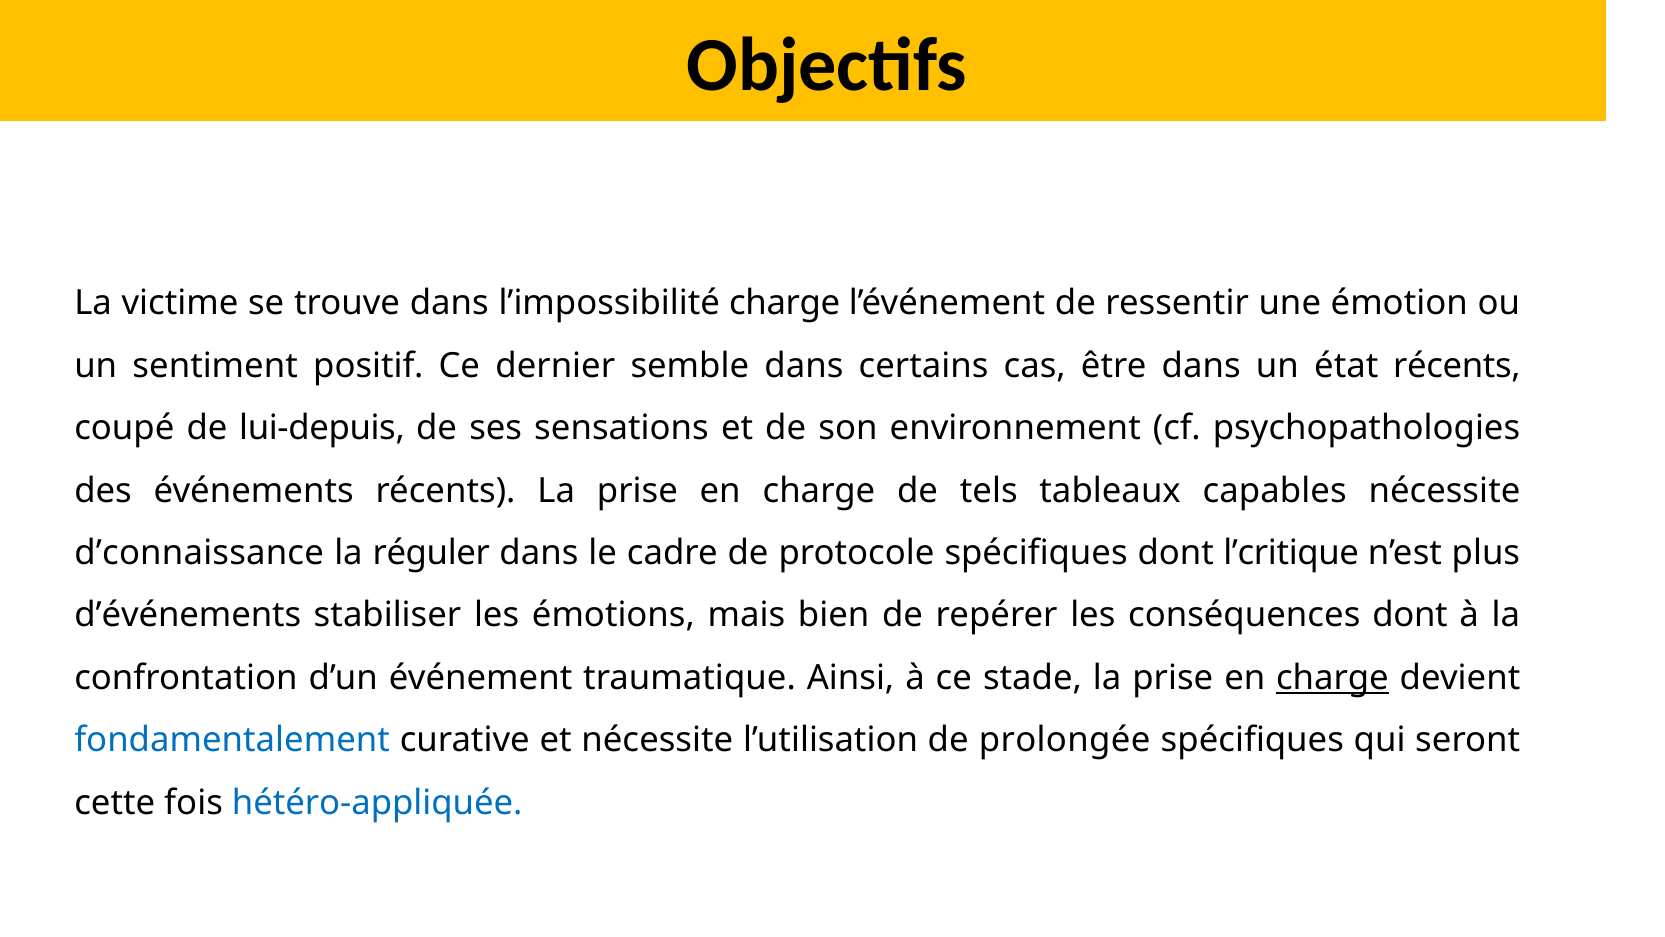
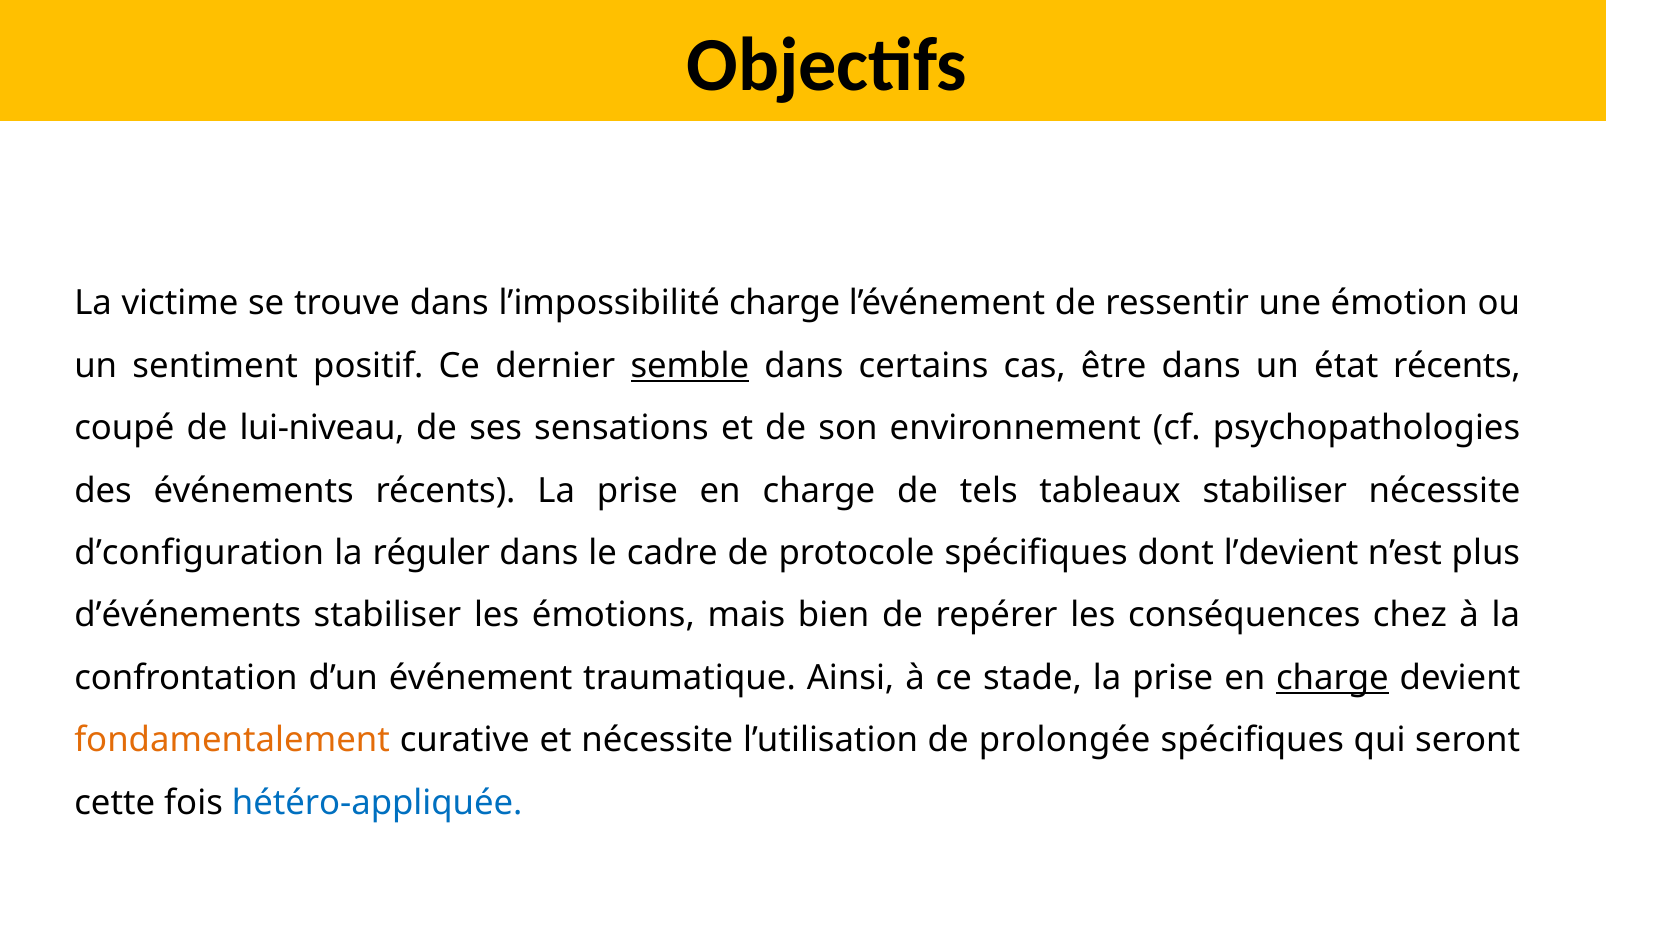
semble underline: none -> present (690, 365)
lui-depuis: lui-depuis -> lui-niveau (322, 428)
tableaux capables: capables -> stabiliser (1275, 490)
d’connaissance: d’connaissance -> d’configuration (199, 553)
l’critique: l’critique -> l’devient (1291, 553)
conséquences dont: dont -> chez (1410, 615)
fondamentalement colour: blue -> orange (232, 740)
